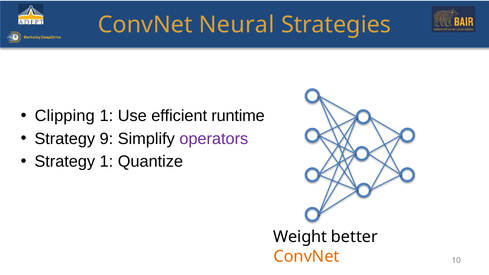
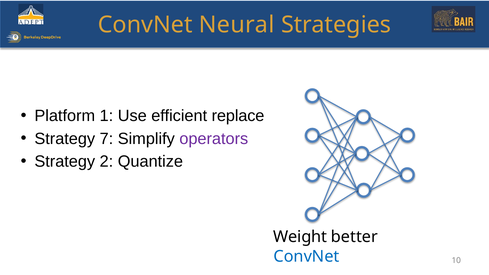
Clipping: Clipping -> Platform (65, 116)
runtime: runtime -> replace (238, 116)
9: 9 -> 7 (106, 139)
Strategy 1: 1 -> 2 (106, 162)
ConvNet colour: orange -> blue (306, 257)
